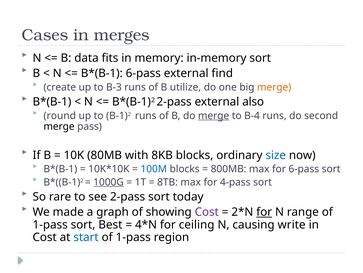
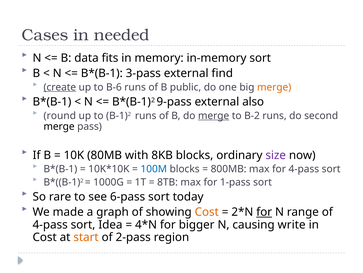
merges: merges -> needed (122, 35)
6-pass: 6-pass -> 3-pass (143, 73)
create underline: none -> present (60, 87)
B-3: B-3 -> B-6 (114, 87)
utilize: utilize -> public (186, 87)
2-pass: 2-pass -> 9-pass (174, 102)
B-4: B-4 -> B-2 (252, 115)
size colour: blue -> purple (276, 155)
for 6-pass: 6-pass -> 4-pass (304, 169)
1000G underline: present -> none (108, 182)
4-pass: 4-pass -> 1-pass (235, 182)
see 2-pass: 2-pass -> 6-pass (128, 196)
Cost colour: purple -> orange (207, 212)
1-pass: 1-pass -> 4-pass (50, 224)
Best: Best -> Idea (110, 224)
ceiling: ceiling -> bigger (197, 224)
start colour: blue -> orange (86, 237)
1-pass: 1-pass -> 2-pass (133, 237)
